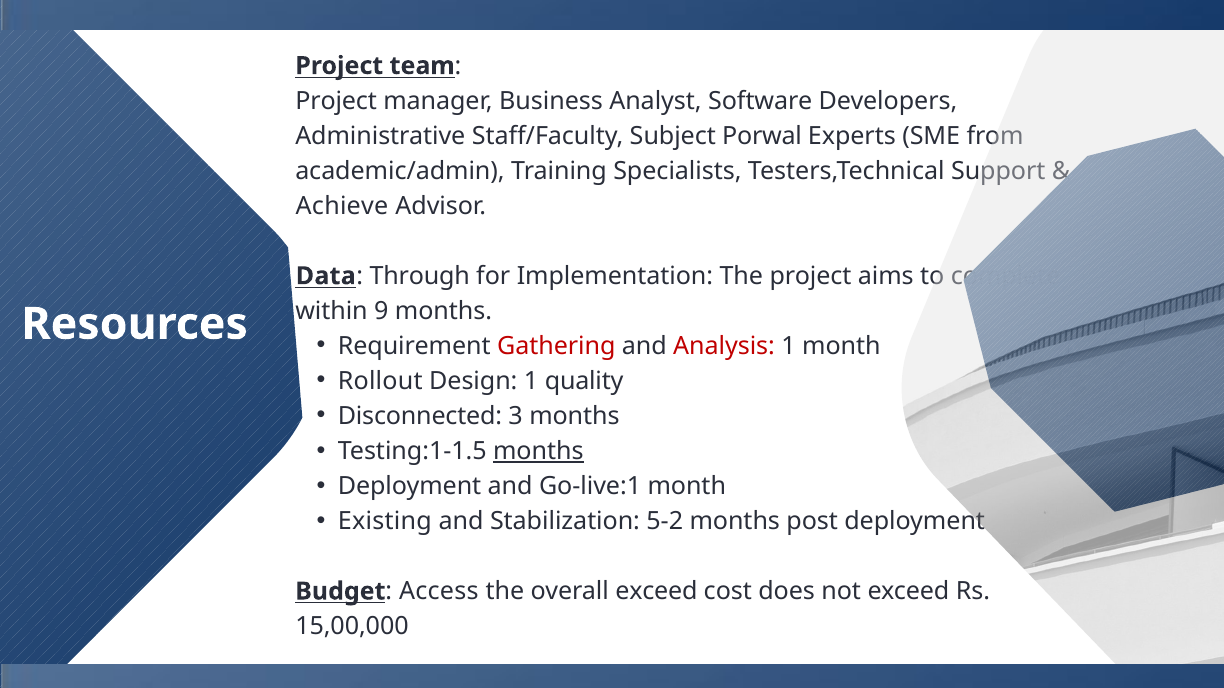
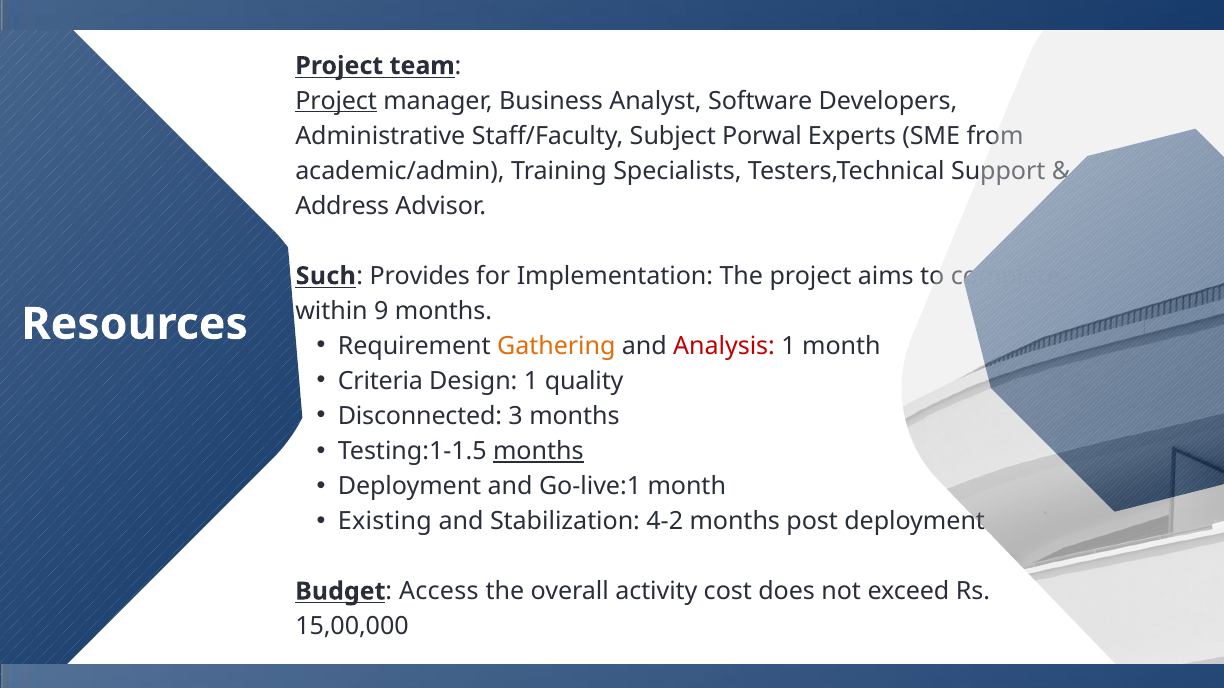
Project underline: none -> present (336, 101)
Achieve: Achieve -> Address (342, 206)
Data: Data -> Such (326, 276)
Through: Through -> Provides (420, 276)
Gathering colour: red -> orange (556, 346)
Rollout: Rollout -> Criteria (380, 381)
5-2: 5-2 -> 4-2 (665, 522)
overall exceed: exceed -> activity (656, 592)
